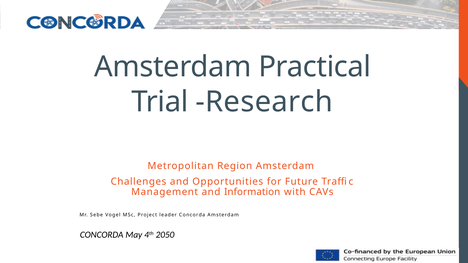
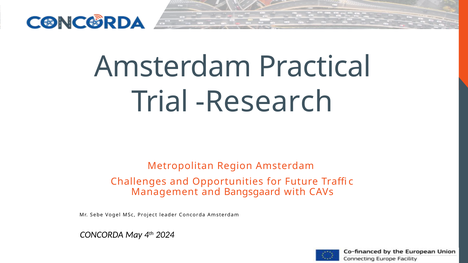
Information: Information -> Bangsgaard (252, 192)
2050: 2050 -> 2024 (165, 235)
